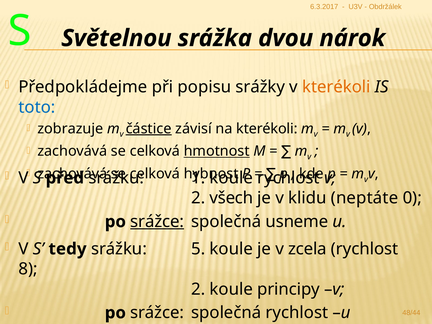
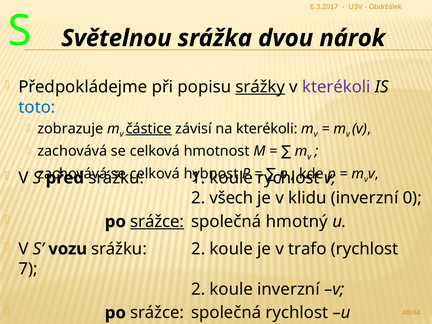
srážky underline: none -> present (260, 87)
kterékoli colour: orange -> purple (336, 87)
hmotnost underline: present -> none (217, 151)
klidu neptáte: neptáte -> inverzní (365, 198)
usneme: usneme -> hmotný (297, 222)
tedy: tedy -> vozu (68, 249)
srážku 5: 5 -> 2 (198, 249)
zcela: zcela -> trafo (307, 249)
8: 8 -> 7 (28, 269)
koule principy: principy -> inverzní (288, 289)
